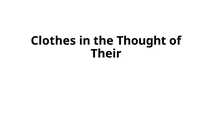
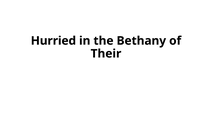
Clothes: Clothes -> Hurried (53, 41)
Thought: Thought -> Bethany (141, 41)
